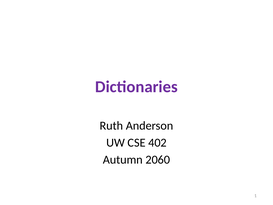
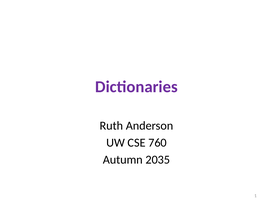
402: 402 -> 760 (157, 143)
2060: 2060 -> 2035 (158, 160)
